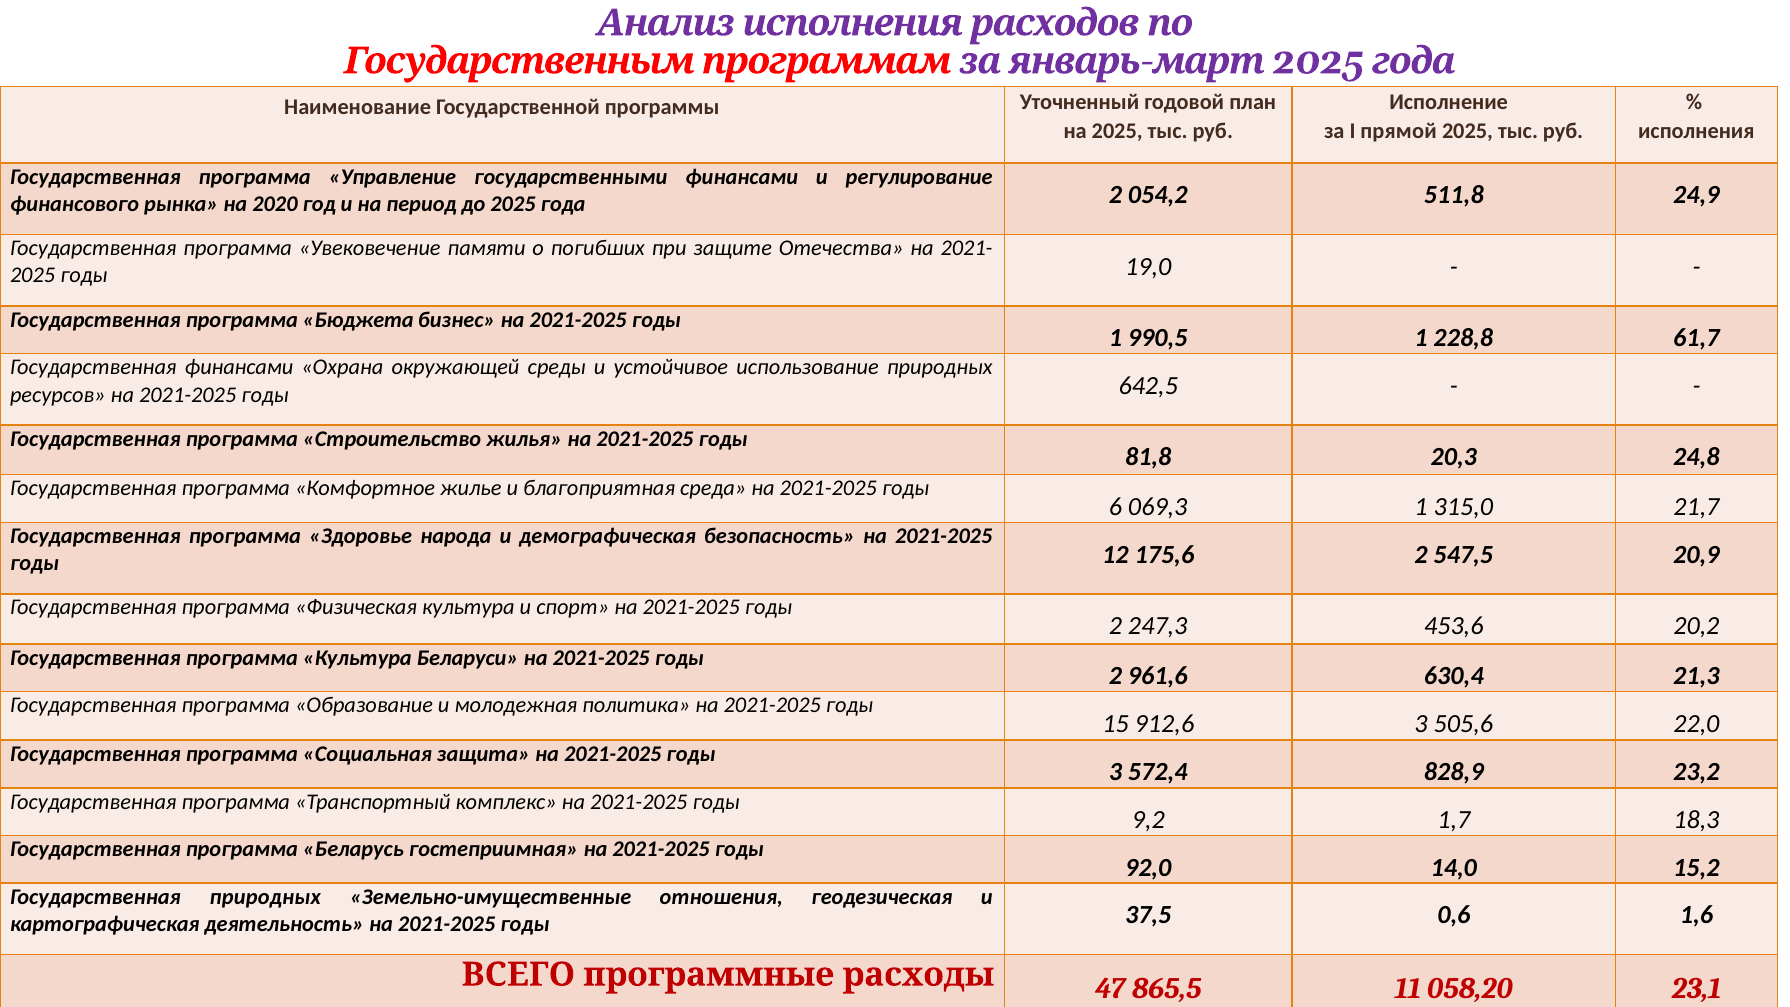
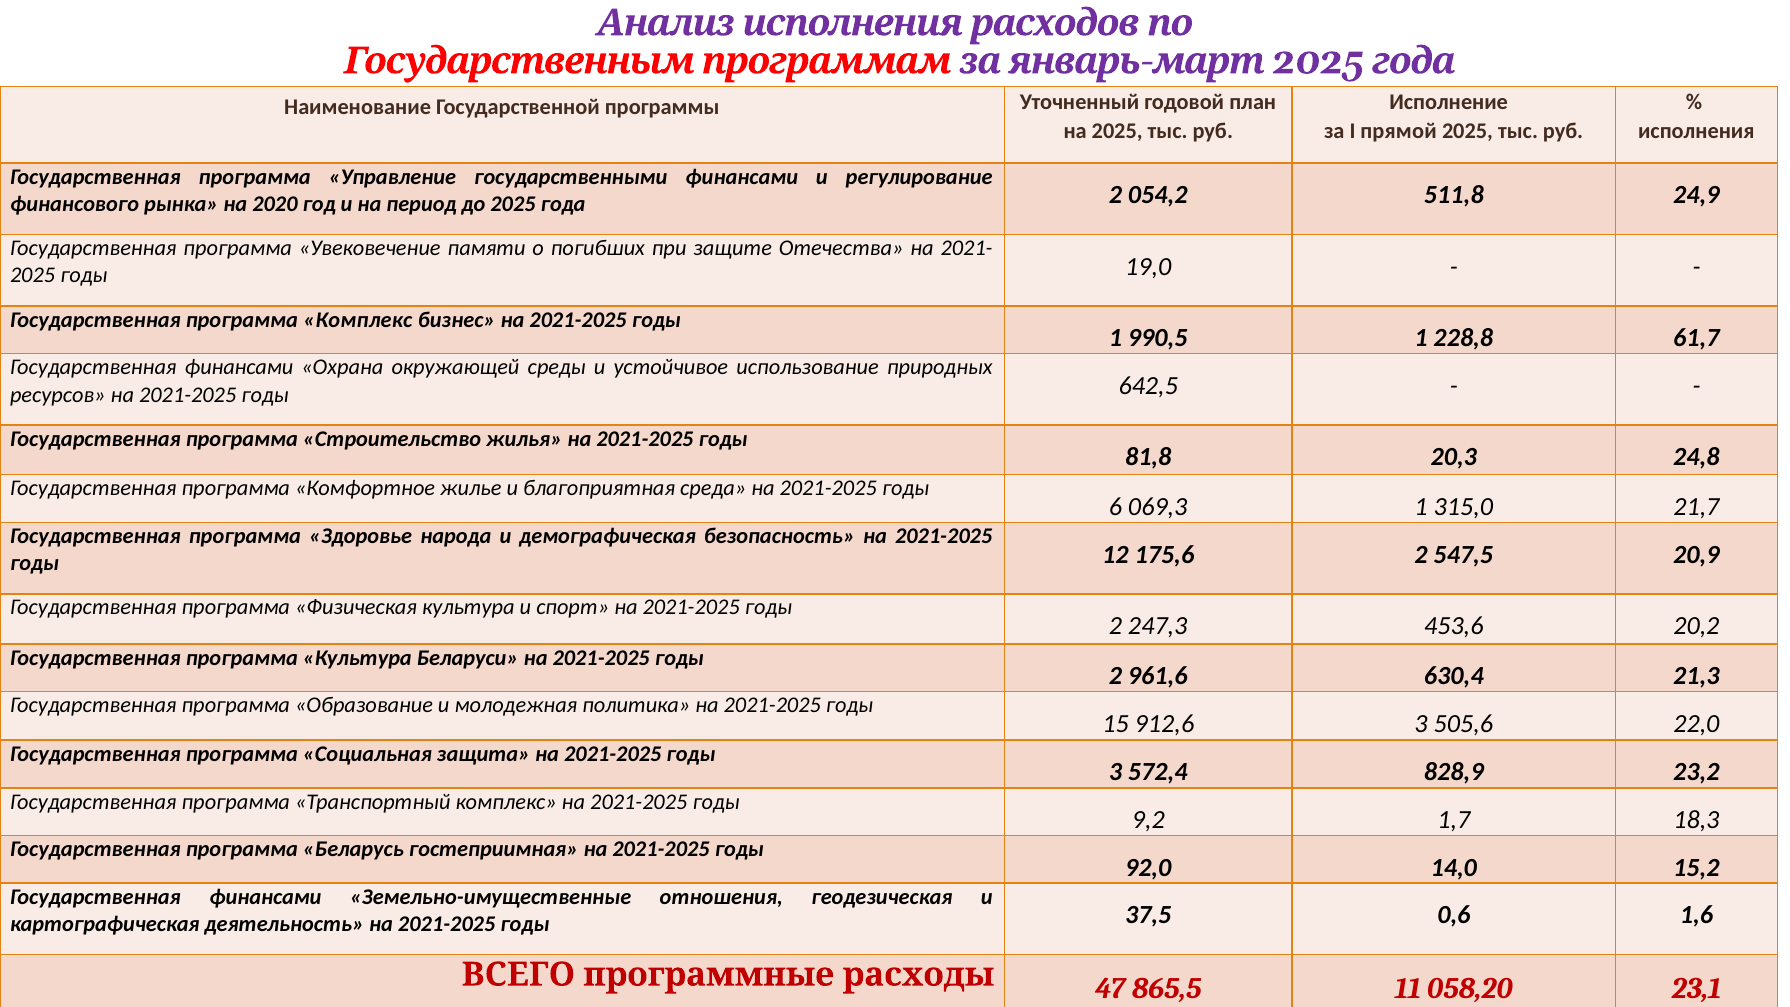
программа Бюджета: Бюджета -> Комплекс (358, 320)
природных: природных -> финансами (265, 897)
